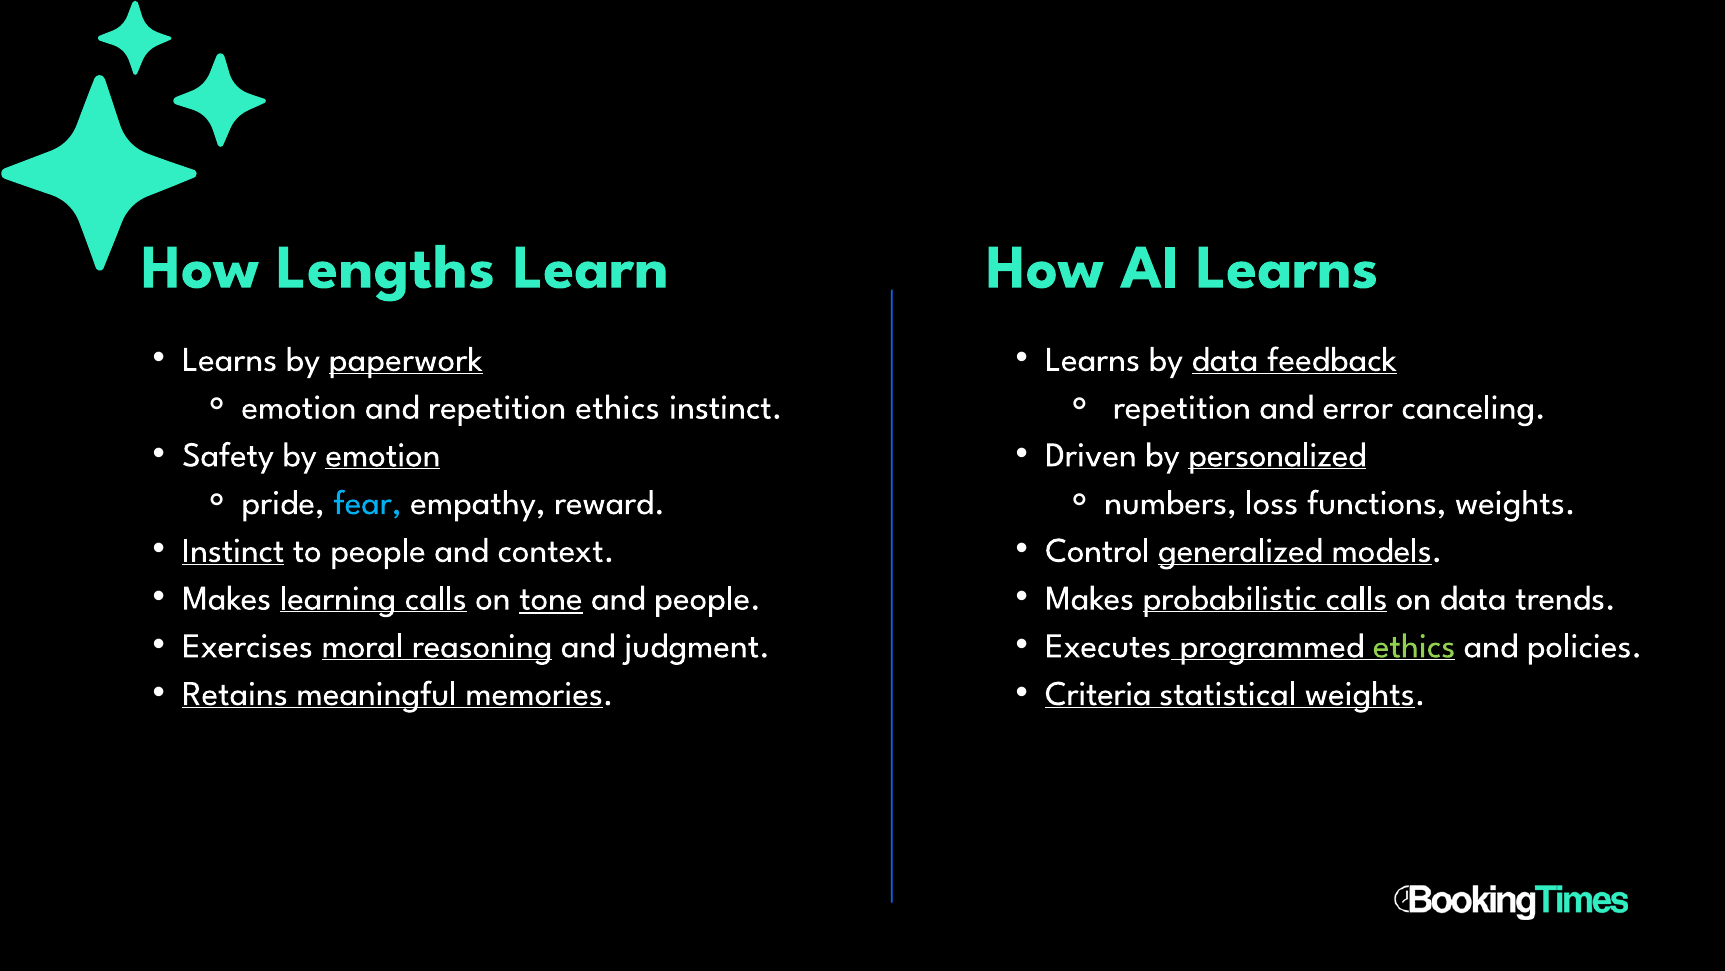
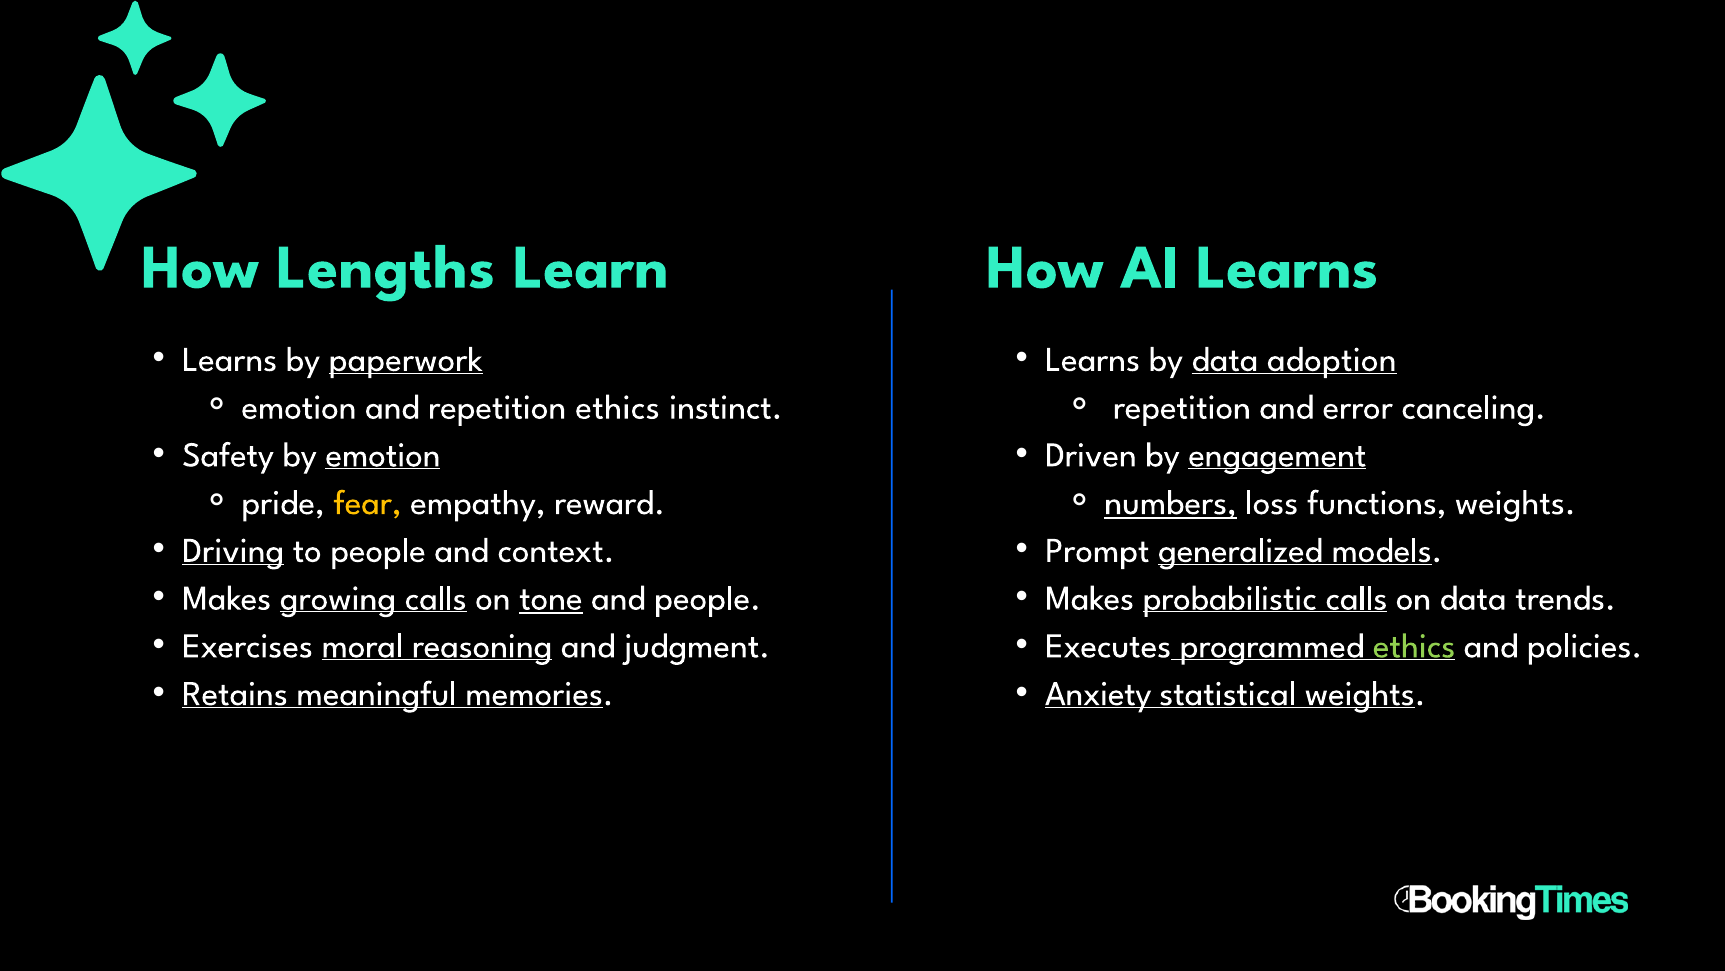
feedback: feedback -> adoption (1332, 359)
personalized: personalized -> engagement (1277, 455)
fear colour: light blue -> yellow (368, 502)
numbers underline: none -> present (1171, 502)
Instinct: Instinct -> Driving (233, 550)
Control: Control -> Prompt (1097, 550)
learning: learning -> growing (338, 598)
Criteria: Criteria -> Anxiety (1098, 693)
